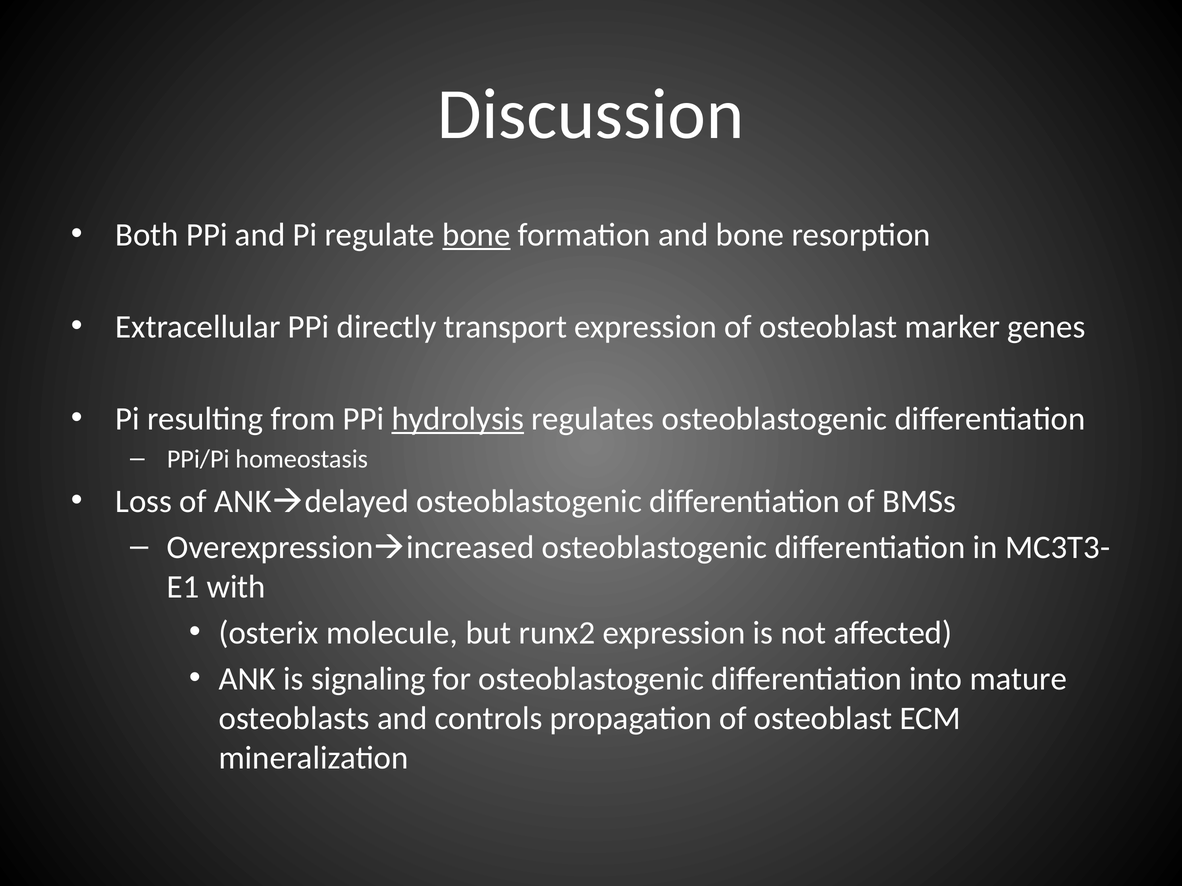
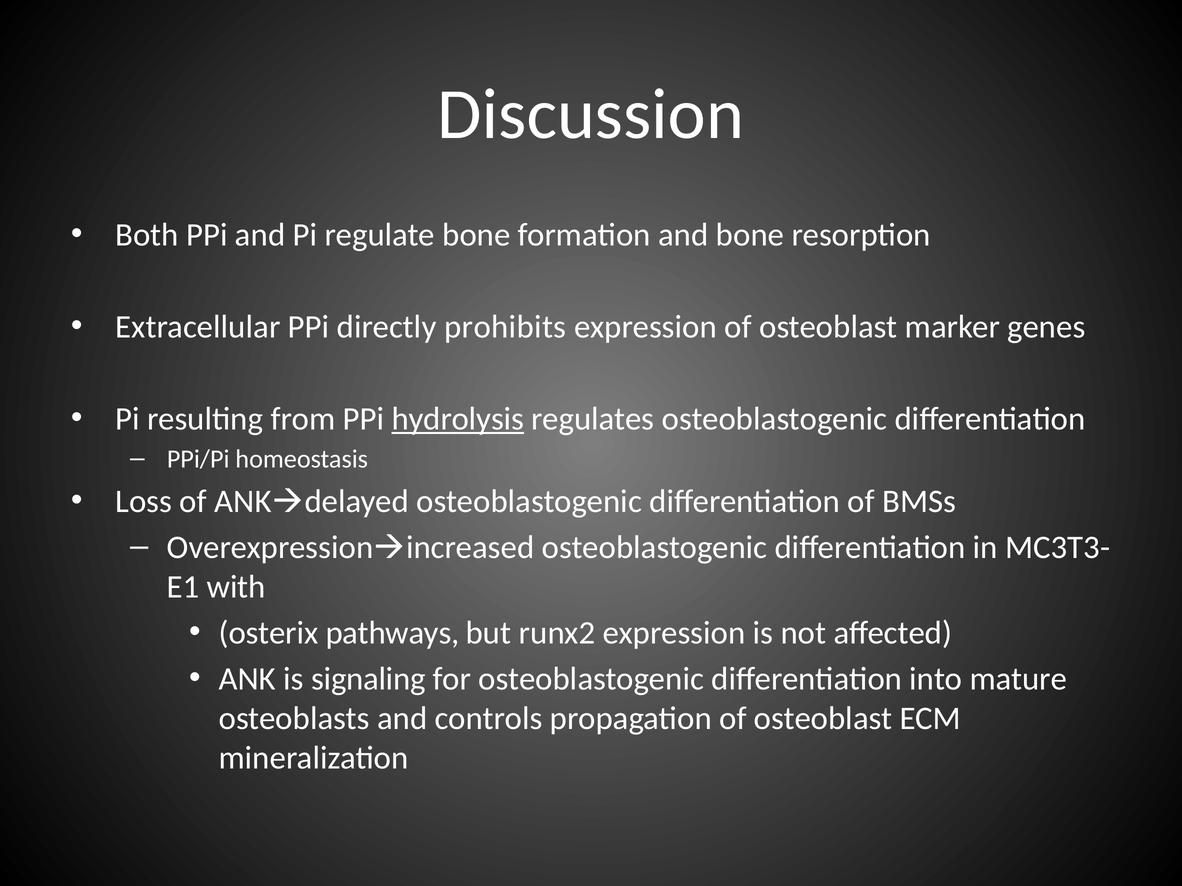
bone underline: present -> none (476, 235)
transport: transport -> prohibits (505, 327)
molecule: molecule -> pathways (392, 633)
